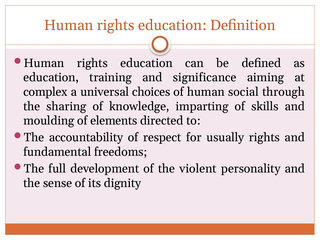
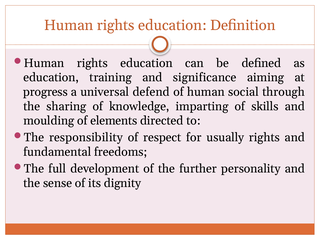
complex: complex -> progress (45, 92)
choices: choices -> defend (151, 92)
accountability: accountability -> responsibility (86, 138)
violent: violent -> further (198, 169)
